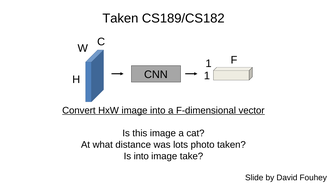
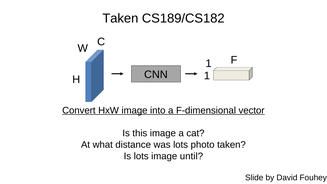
Is into: into -> lots (141, 156)
take: take -> until (191, 156)
